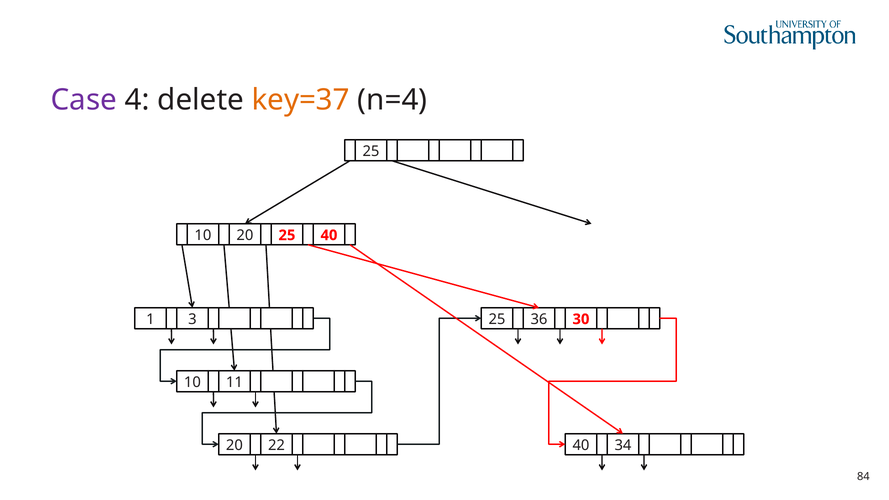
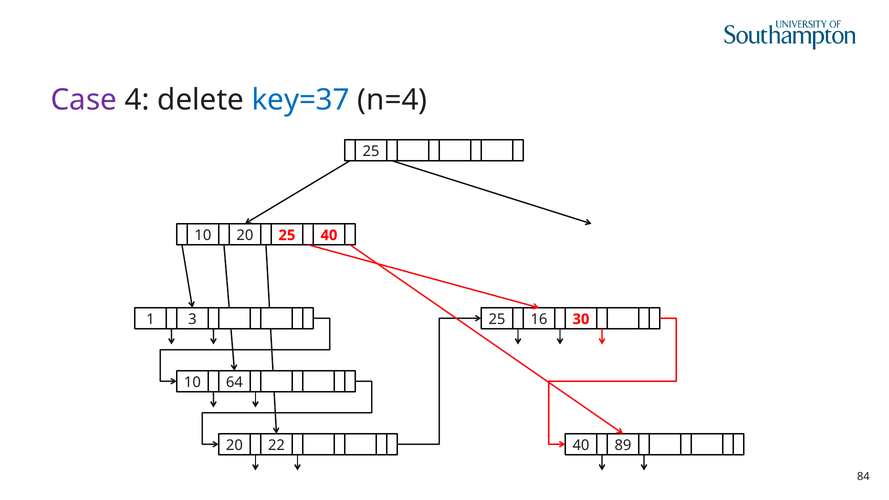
key=37 colour: orange -> blue (301, 100)
36: 36 -> 16 (539, 319)
11: 11 -> 64 (234, 382)
34: 34 -> 89 (623, 445)
